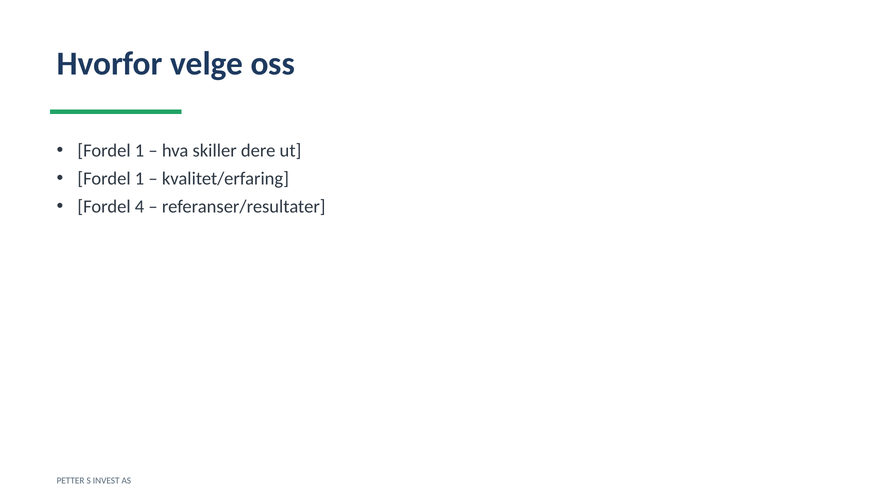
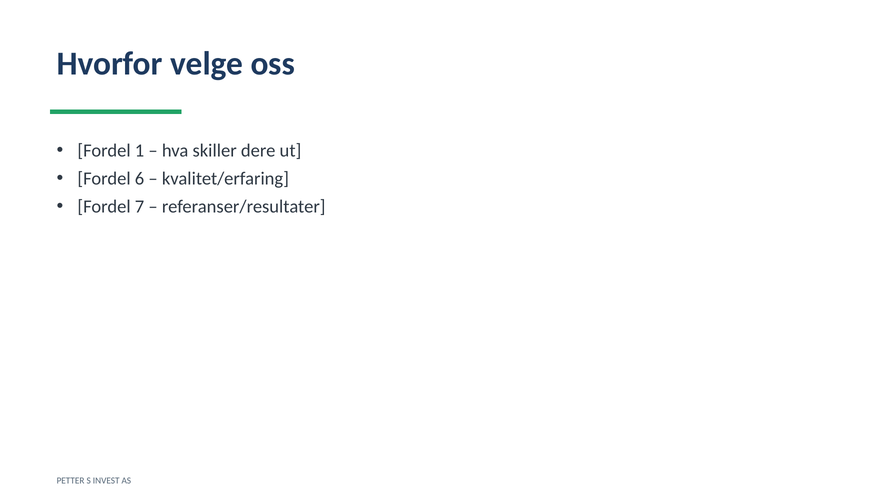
1: 1 -> 6 (140, 179)
4: 4 -> 7 (140, 206)
